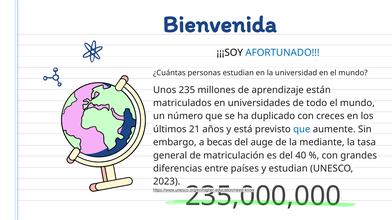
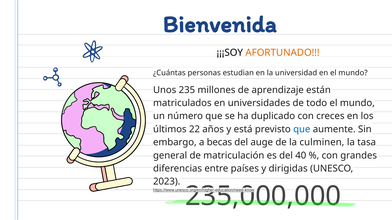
AFORTUNADO colour: blue -> orange (282, 53)
21: 21 -> 22 (194, 129)
mediante: mediante -> culminen (322, 143)
y estudian: estudian -> dirigidas (288, 169)
